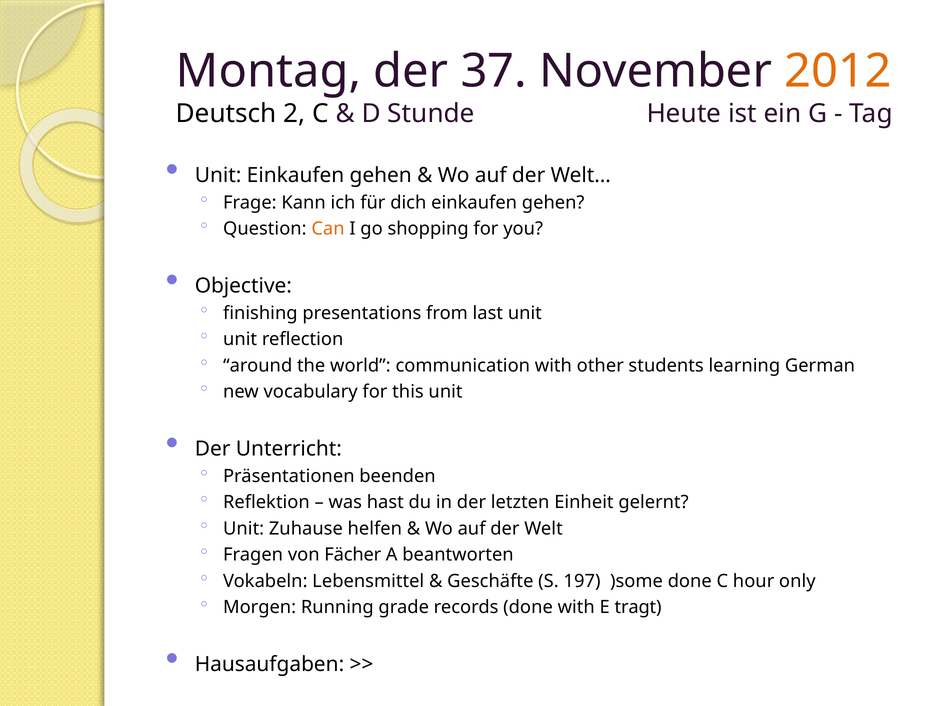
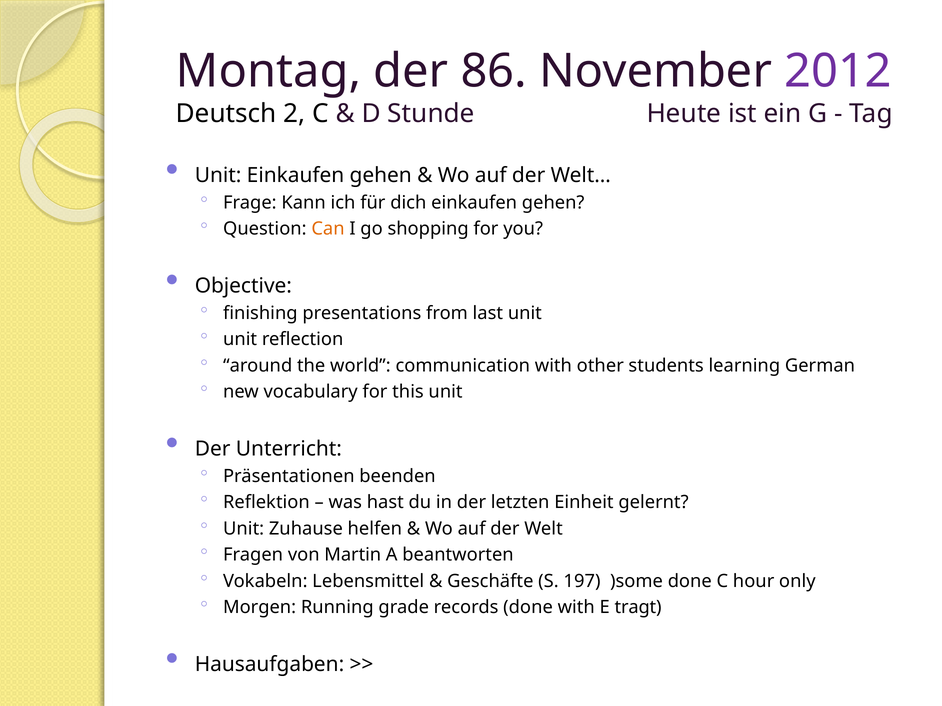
37: 37 -> 86 (494, 71)
2012 colour: orange -> purple (838, 71)
Fächer: Fächer -> Martin (353, 555)
